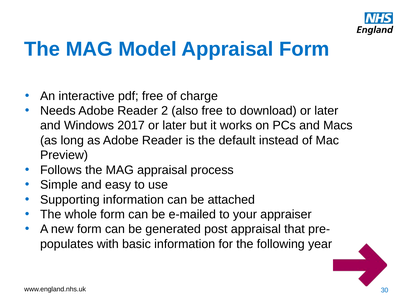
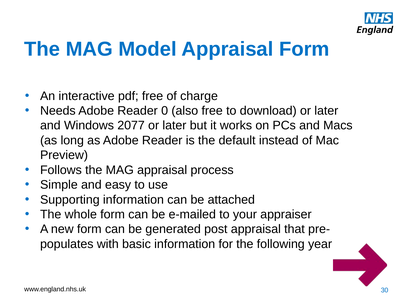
2: 2 -> 0 (165, 111)
2017: 2017 -> 2077 (131, 126)
